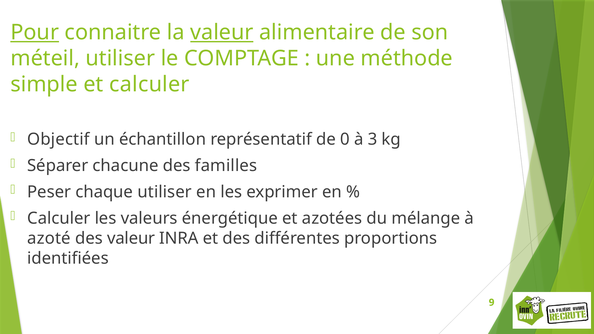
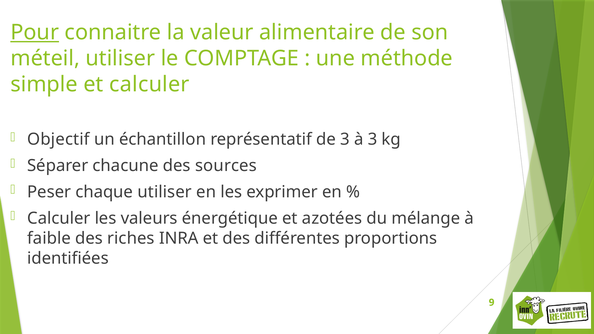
valeur underline: present -> none (222, 32)
de 0: 0 -> 3 (345, 139)
familles: familles -> sources (226, 166)
azoté: azoté -> faible (49, 238)
des valeur: valeur -> riches (131, 238)
